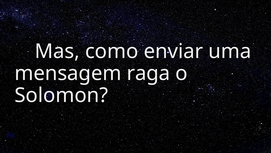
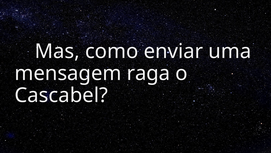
Solomon: Solomon -> Cascabel (61, 95)
